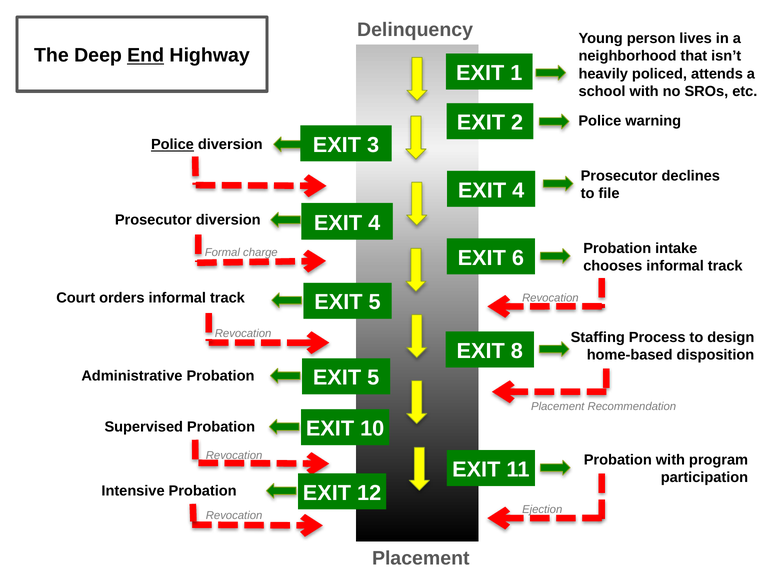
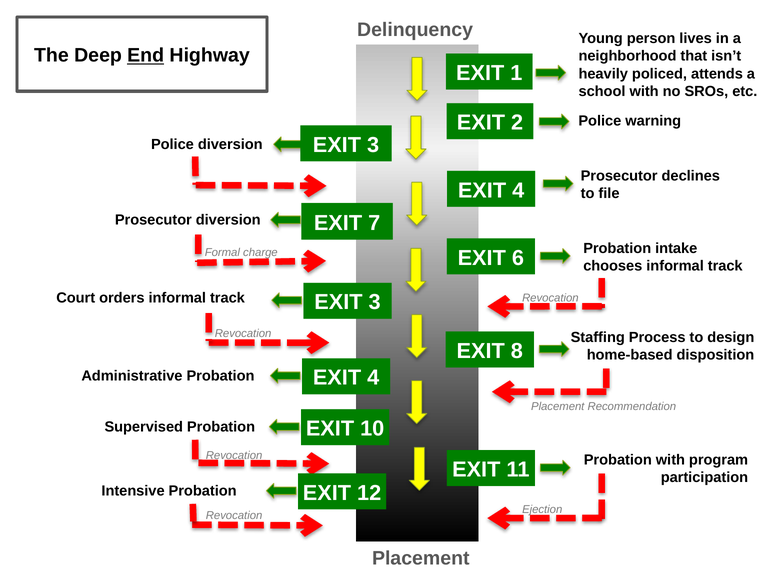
Police underline: present -> none (172, 145)
4: 4 -> 7 (374, 223)
track EXIT 5: 5 -> 3 (375, 302)
Probation EXIT 5: 5 -> 4 (373, 378)
